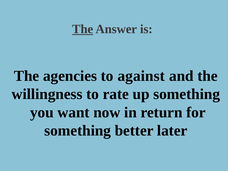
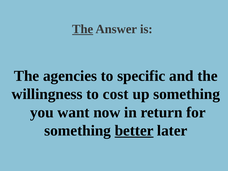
against: against -> specific (141, 76)
rate: rate -> cost (116, 94)
better underline: none -> present (134, 131)
